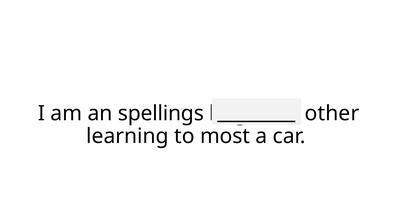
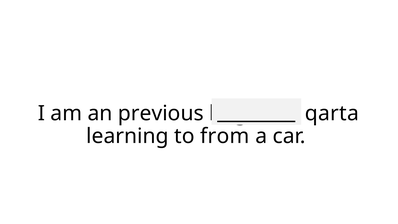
spellings: spellings -> previous (161, 113)
other: other -> qarta (332, 113)
most: most -> from (225, 136)
